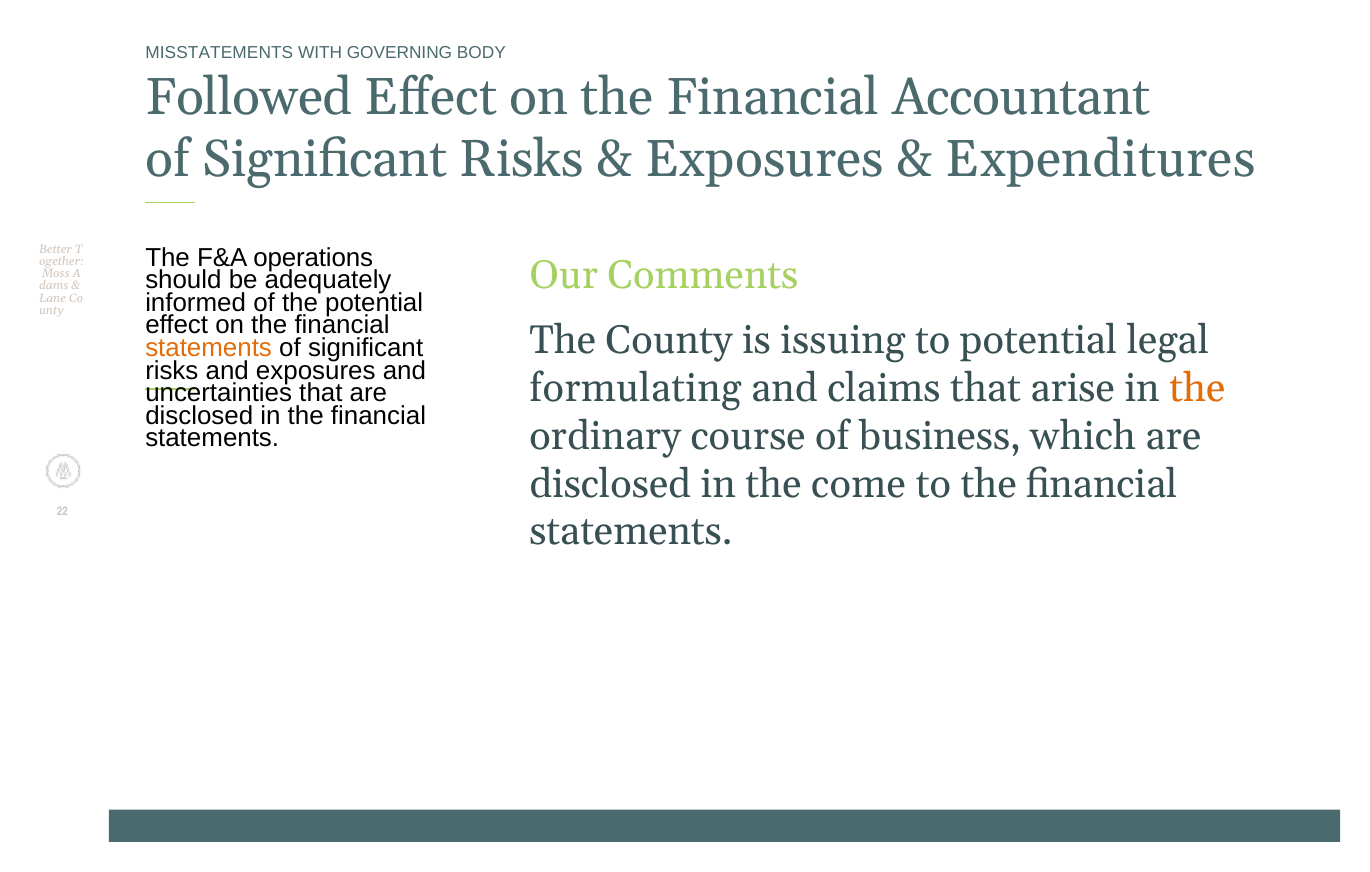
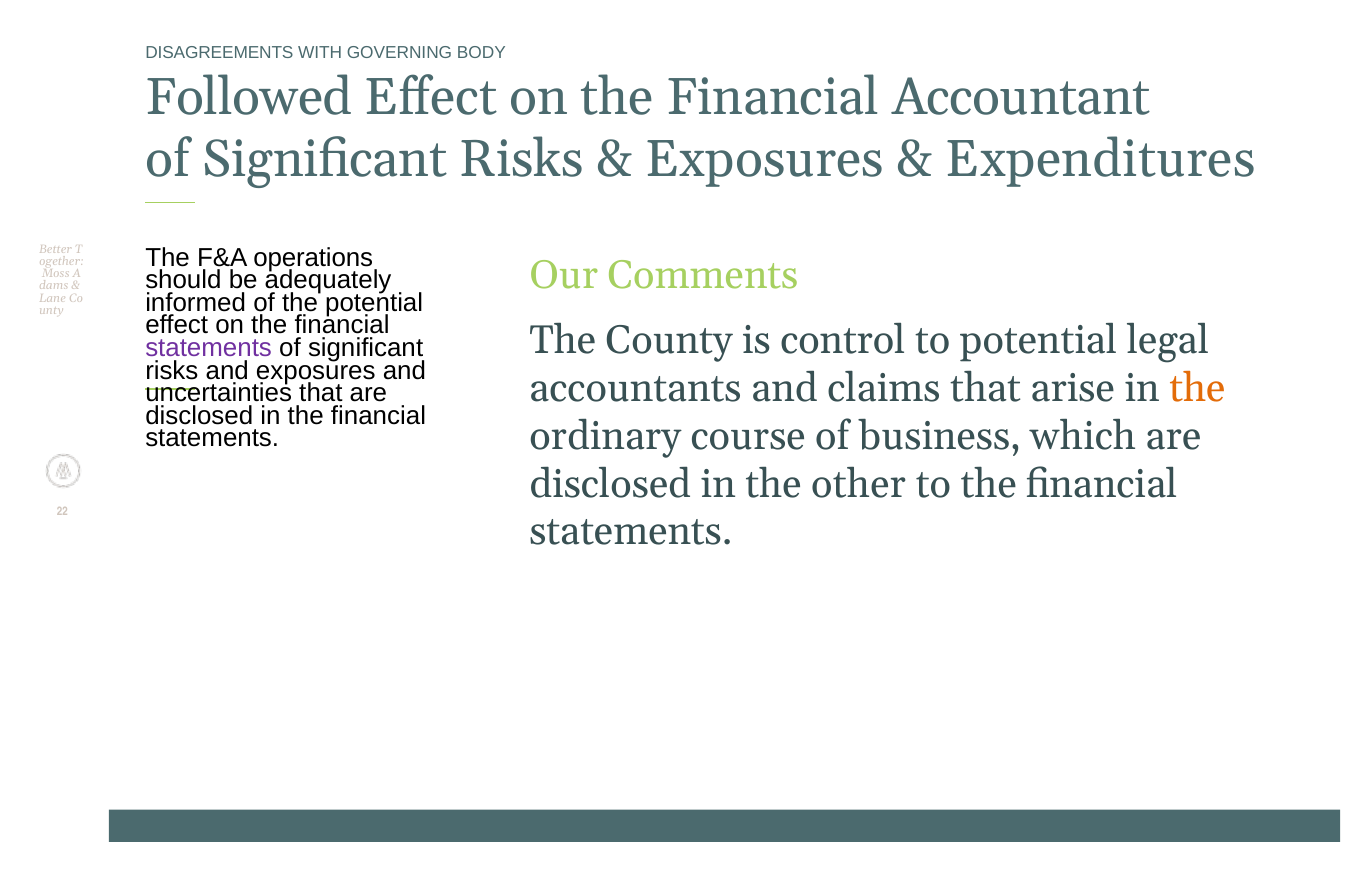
MISSTATEMENTS: MISSTATEMENTS -> DISAGREEMENTS (219, 53)
issuing: issuing -> control (843, 341)
statements colour: orange -> purple (209, 348)
formulating: formulating -> accountants (635, 388)
come: come -> other (859, 484)
